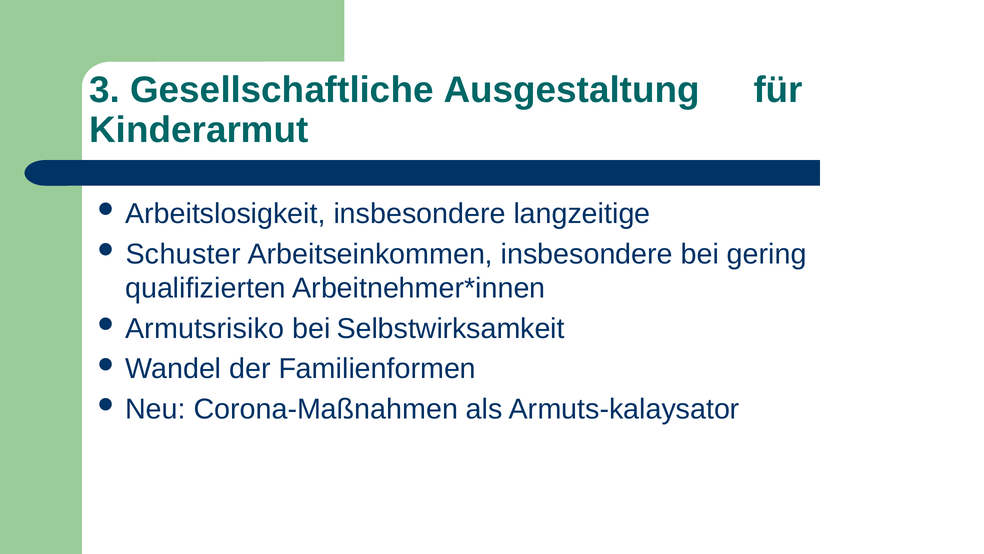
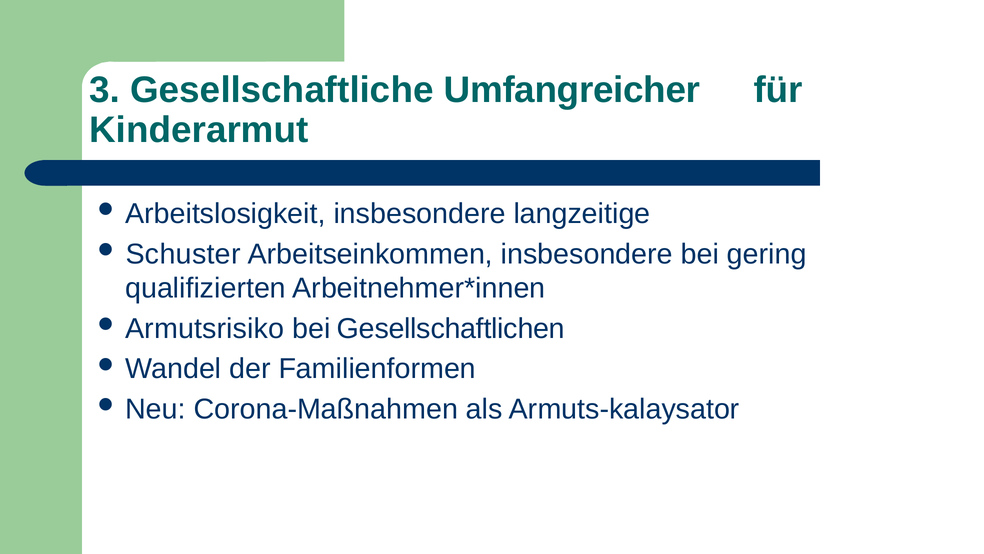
Ausgestaltung: Ausgestaltung -> Umfangreicher (572, 90)
Selbstwirksamkeit: Selbstwirksamkeit -> Gesellschaftlichen (451, 328)
